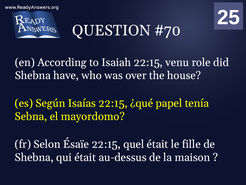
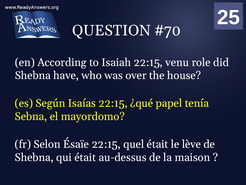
fille: fille -> lève (191, 144)
